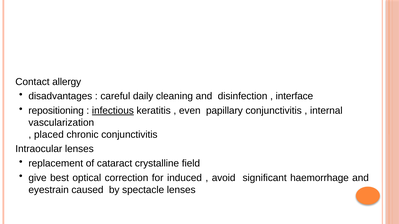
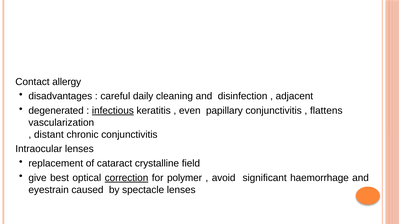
interface: interface -> adjacent (294, 96)
repositioning: repositioning -> degenerated (56, 111)
internal: internal -> flattens (326, 111)
placed: placed -> distant (49, 135)
correction underline: none -> present (127, 178)
induced: induced -> polymer (185, 178)
